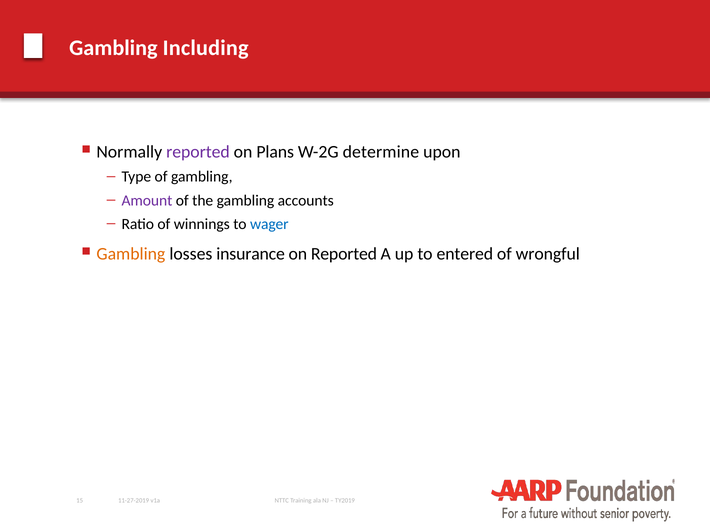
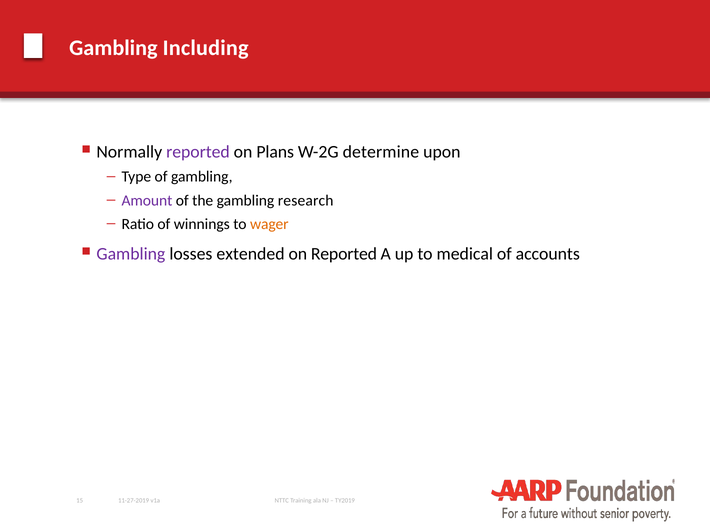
accounts: accounts -> research (306, 201)
wager colour: blue -> orange (269, 224)
Gambling colour: orange -> purple (131, 254)
insurance: insurance -> extended (251, 254)
entered: entered -> medical (465, 254)
wrongful: wrongful -> accounts (548, 254)
